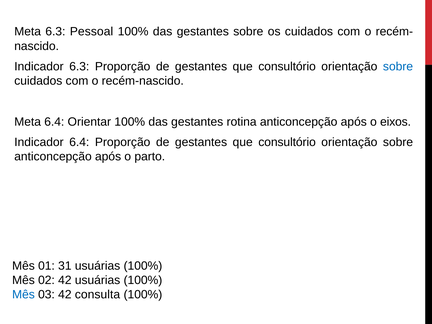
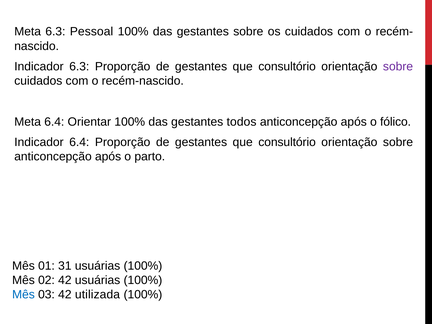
sobre colour: blue -> purple (398, 67)
rotina: rotina -> todos (242, 122)
eixos: eixos -> fólico (396, 122)
consulta: consulta -> utilizada (97, 295)
